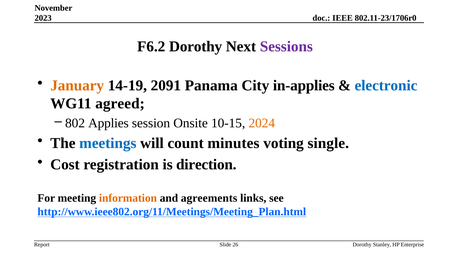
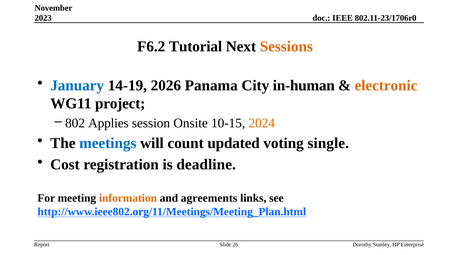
F6.2 Dorothy: Dorothy -> Tutorial (196, 46)
Sessions colour: purple -> orange (286, 46)
January colour: orange -> blue (77, 86)
2091: 2091 -> 2026 (166, 86)
in-applies: in-applies -> in-human (304, 86)
electronic colour: blue -> orange (386, 86)
agreed: agreed -> project (120, 104)
minutes: minutes -> updated (234, 144)
direction: direction -> deadline (206, 165)
